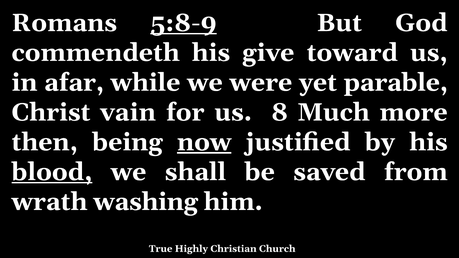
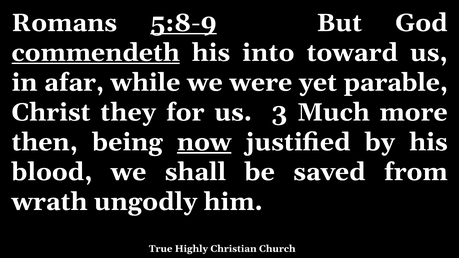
commendeth underline: none -> present (96, 53)
give: give -> into (268, 53)
vain: vain -> they (128, 112)
8: 8 -> 3 (279, 112)
blood underline: present -> none (52, 172)
washing: washing -> ungodly (145, 202)
